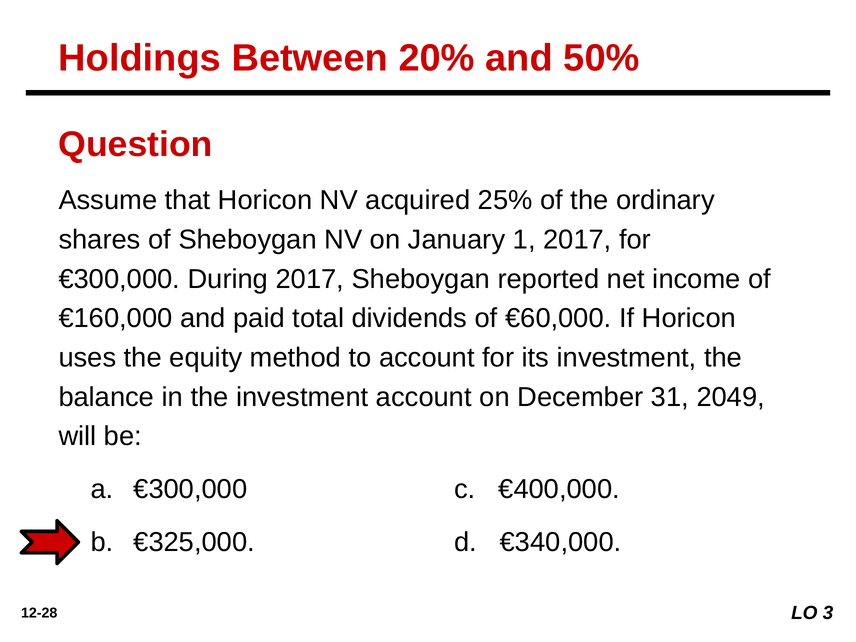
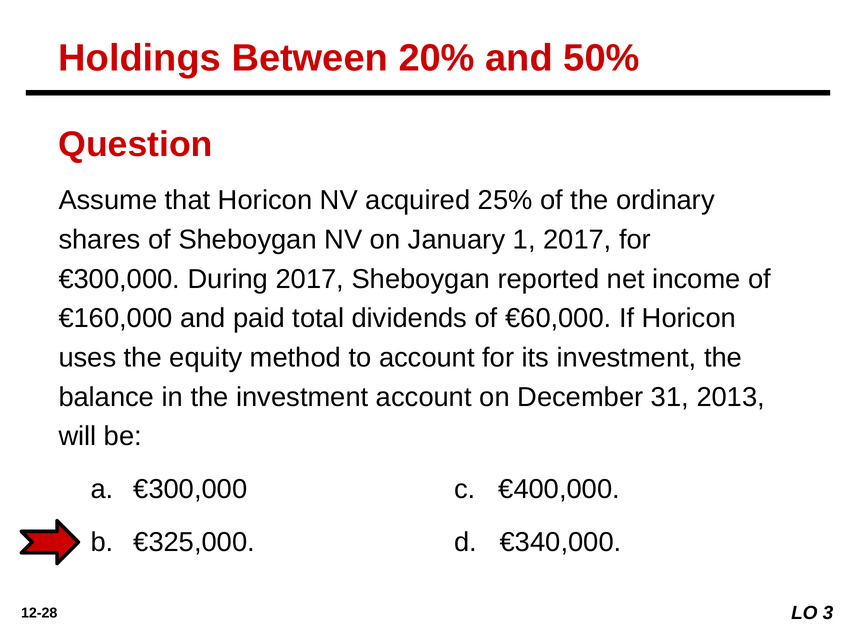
2049: 2049 -> 2013 (731, 397)
